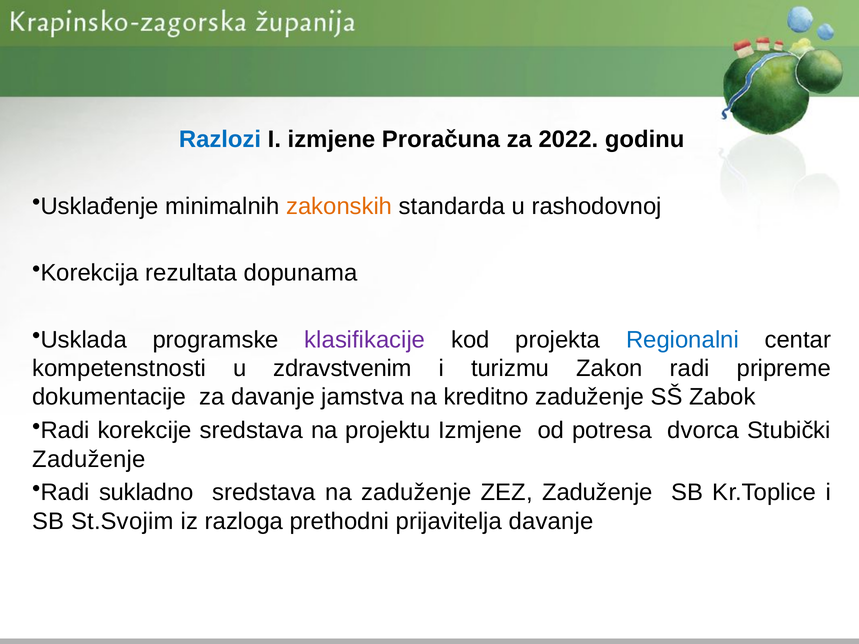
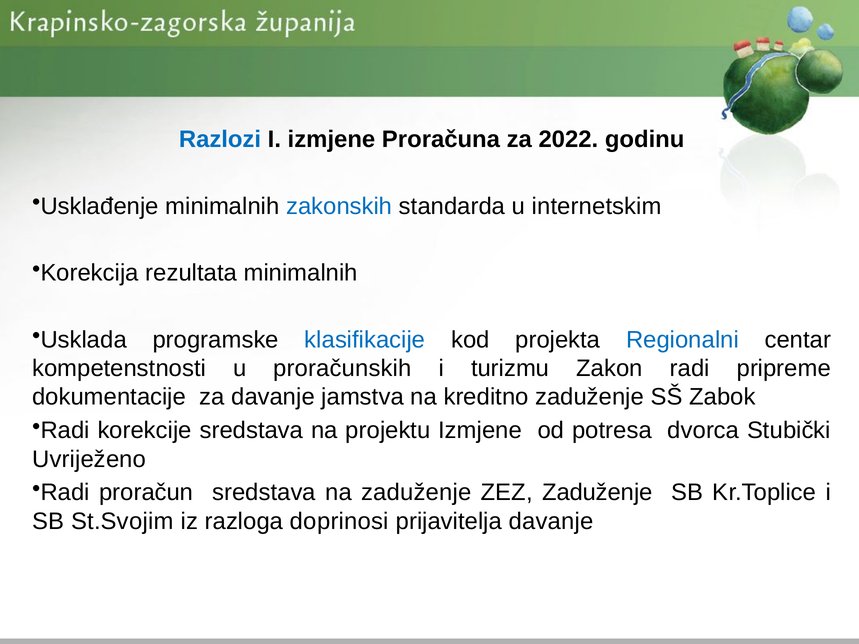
zakonskih colour: orange -> blue (339, 206)
rashodovnoj: rashodovnoj -> internetskim (597, 206)
rezultata dopunama: dopunama -> minimalnih (301, 273)
klasifikacije colour: purple -> blue (365, 340)
zdravstvenim: zdravstvenim -> proračunskih (342, 369)
Zaduženje: Zaduženje -> Uvriježeno (89, 459)
sukladno: sukladno -> proračun (146, 493)
prethodni: prethodni -> doprinosi (339, 521)
